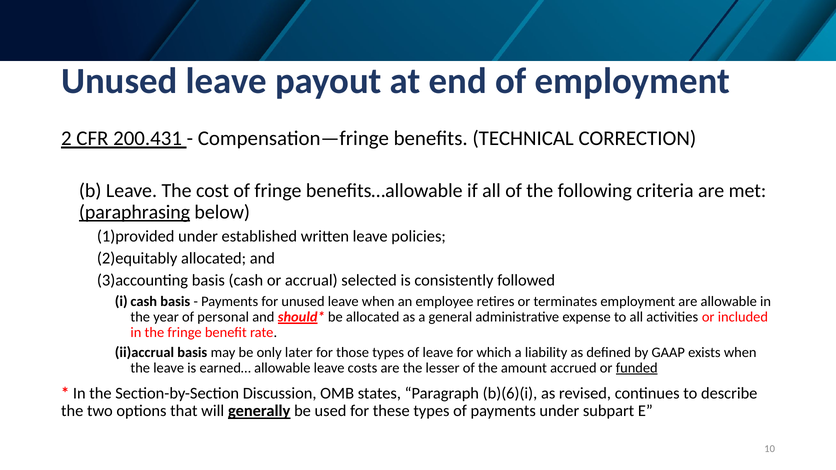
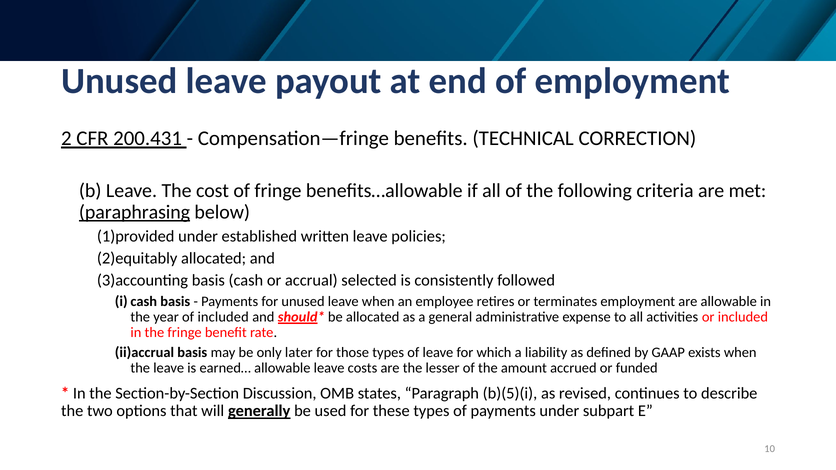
of personal: personal -> included (223, 317)
funded underline: present -> none (637, 368)
b)(6)(i: b)(6)(i -> b)(5)(i (510, 394)
